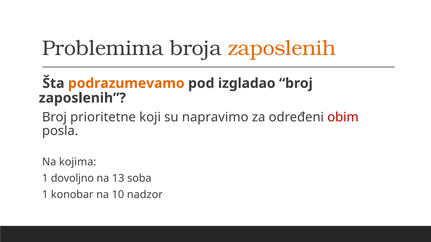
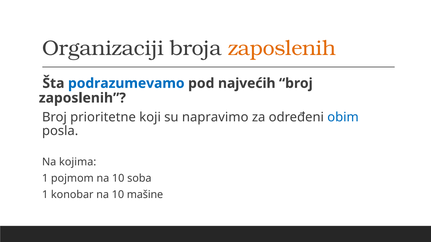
Problemima: Problemima -> Organizaciji (103, 48)
podrazumevamo colour: orange -> blue (126, 83)
izgladao: izgladao -> najvećih (247, 83)
obim colour: red -> blue (343, 117)
dovoljno: dovoljno -> pojmom (72, 179)
13: 13 -> 10 (118, 179)
nadzor: nadzor -> mašine (145, 195)
